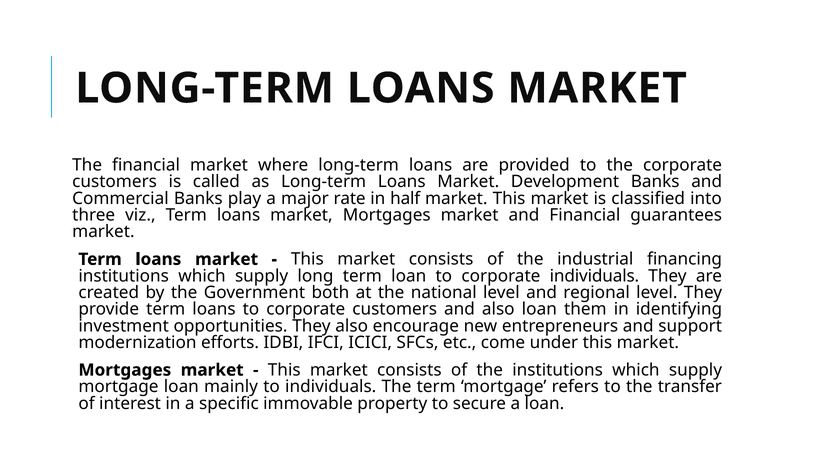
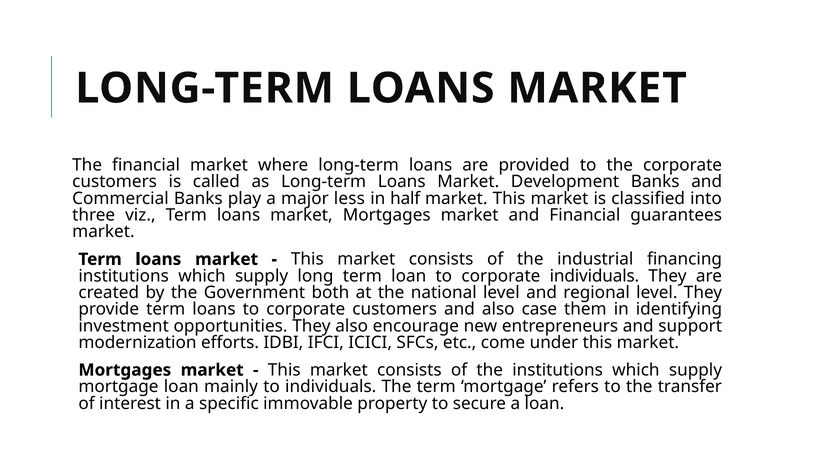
rate: rate -> less (349, 198)
also loan: loan -> case (539, 309)
